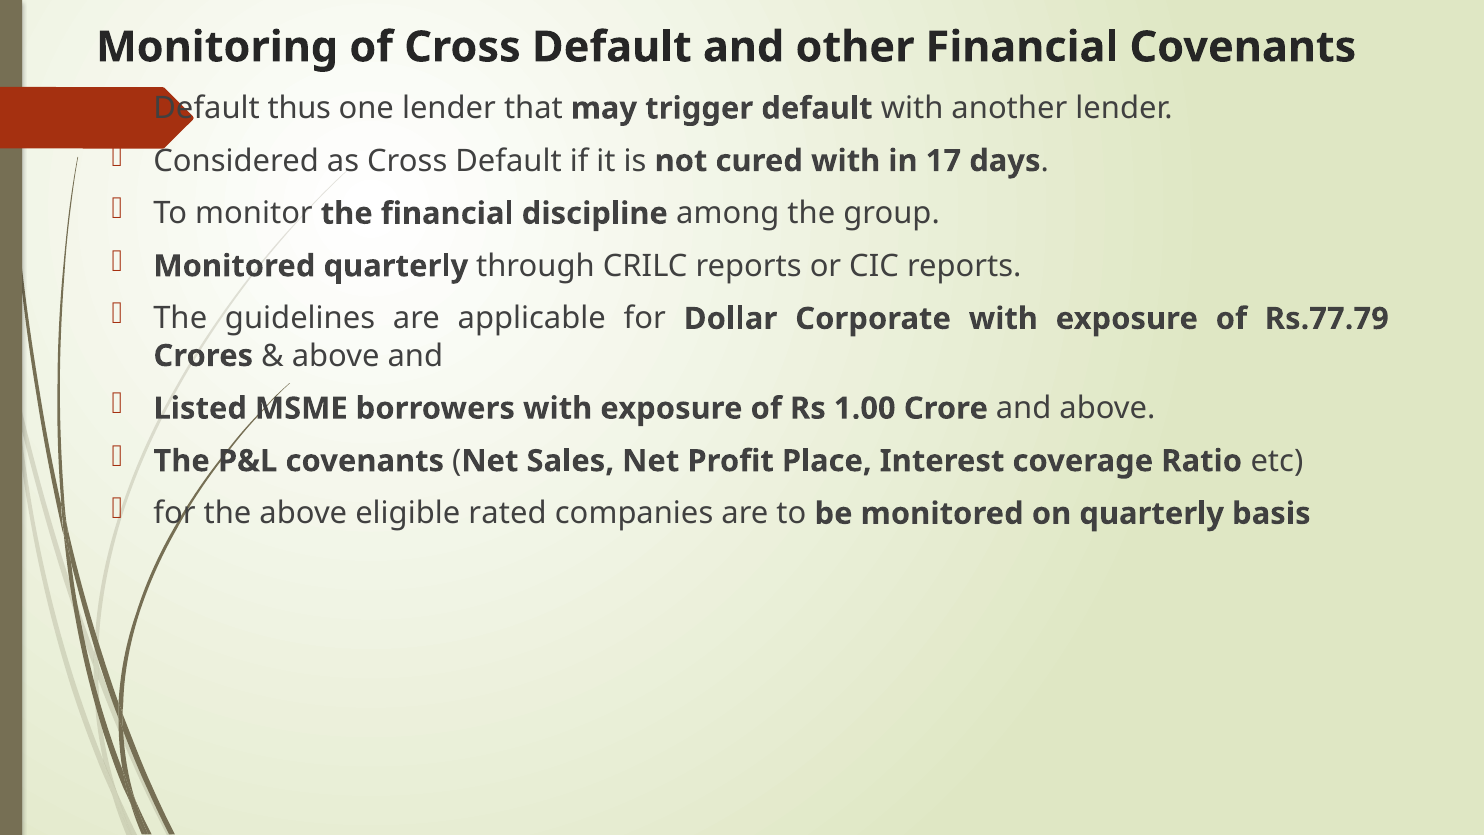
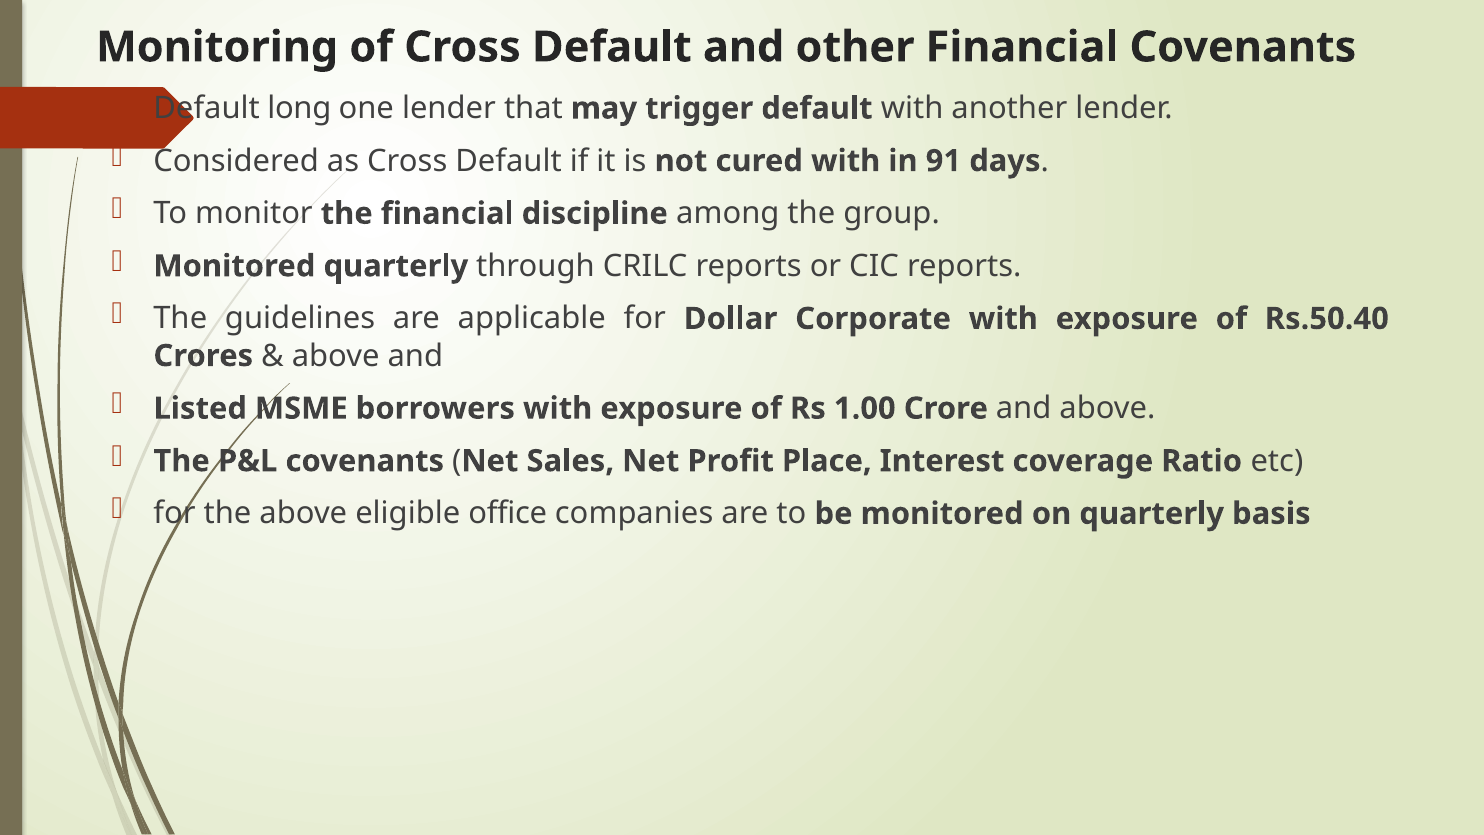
thus: thus -> long (299, 108)
17: 17 -> 91 (943, 161)
Rs.77.79: Rs.77.79 -> Rs.50.40 (1327, 319)
rated: rated -> office (508, 514)
